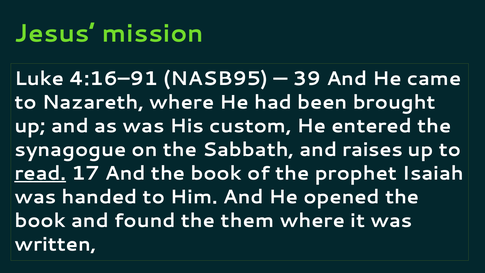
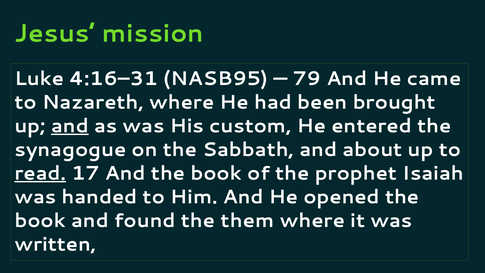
4:16–91: 4:16–91 -> 4:16–31 (114, 79)
39: 39 -> 79 (307, 79)
and underline: none -> present (70, 126)
raises: raises -> about (372, 149)
